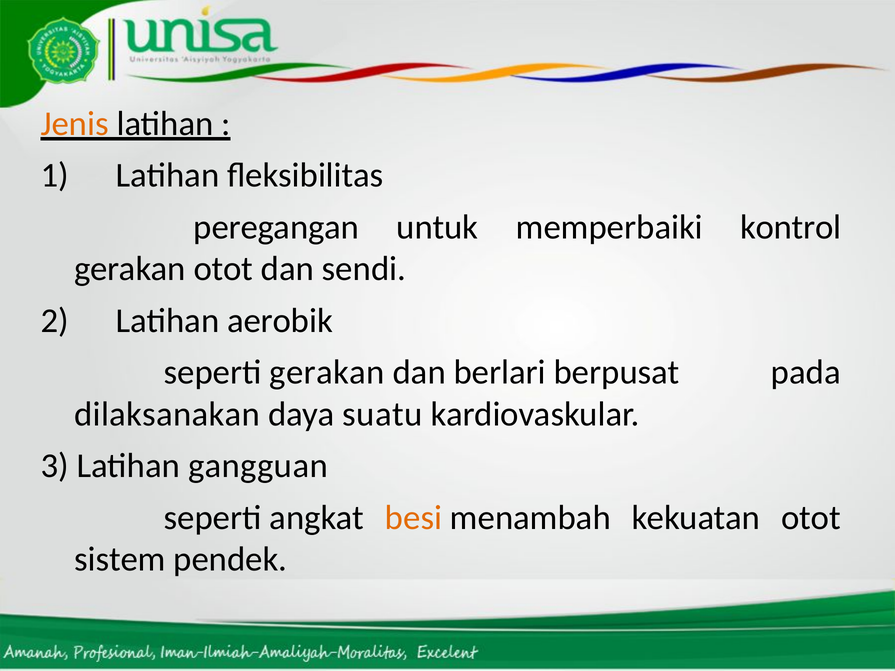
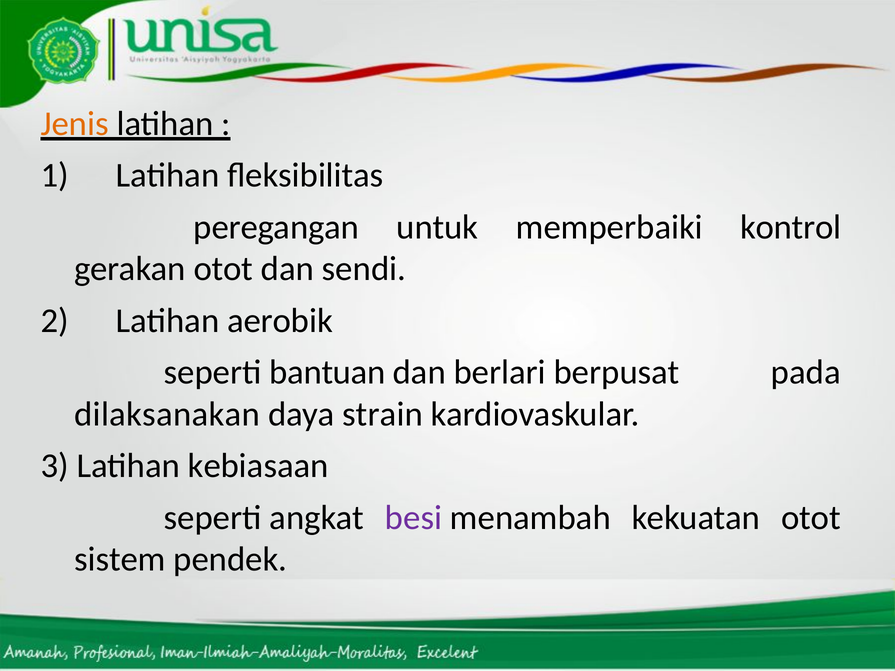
seperti gerakan: gerakan -> bantuan (327, 372)
suatu: suatu -> strain (382, 414)
gangguan: gangguan -> kebiasaan (258, 466)
besi colour: orange -> purple (414, 518)
